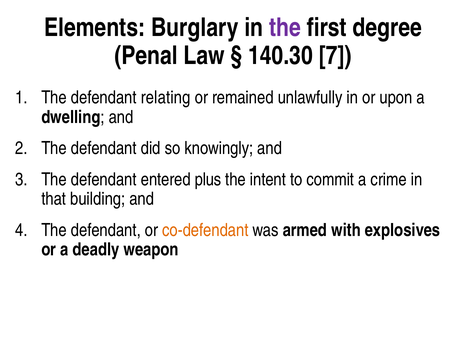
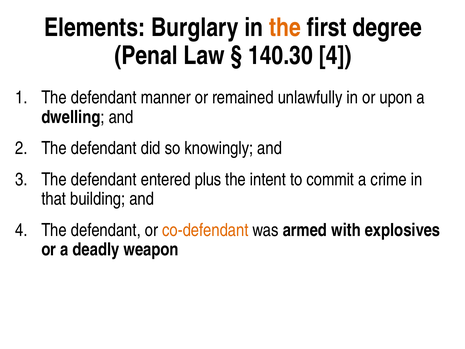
the colour: purple -> orange (285, 28)
140.30 7: 7 -> 4 (335, 55)
relating: relating -> manner (166, 98)
